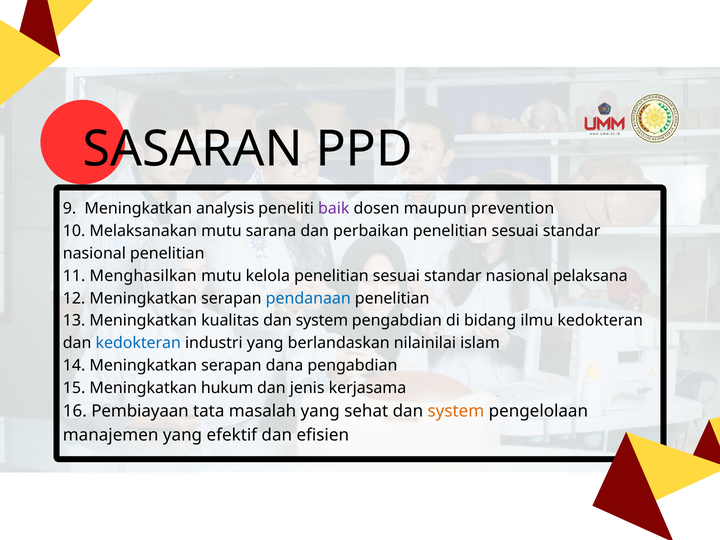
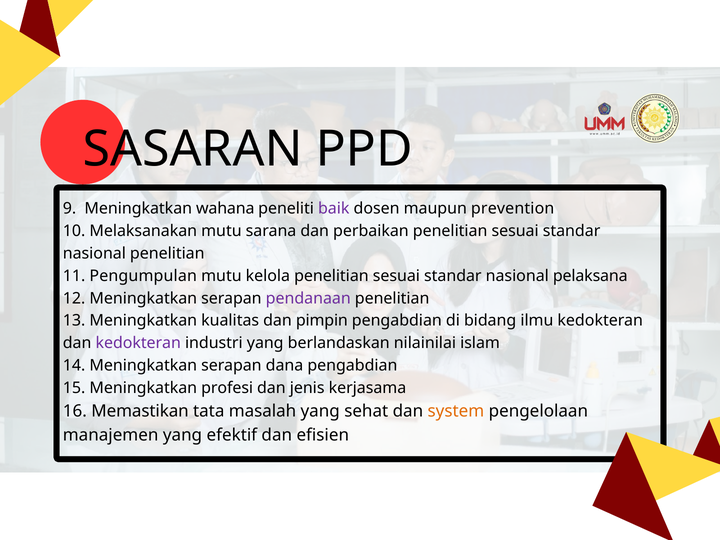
analysis: analysis -> wahana (225, 209)
Menghasilkan: Menghasilkan -> Pengumpulan (143, 276)
pendanaan colour: blue -> purple (308, 298)
kualitas dan system: system -> pimpin (322, 321)
kedokteran colour: blue -> purple (138, 343)
hukum: hukum -> profesi (227, 388)
Pembiayaan: Pembiayaan -> Memastikan (140, 411)
